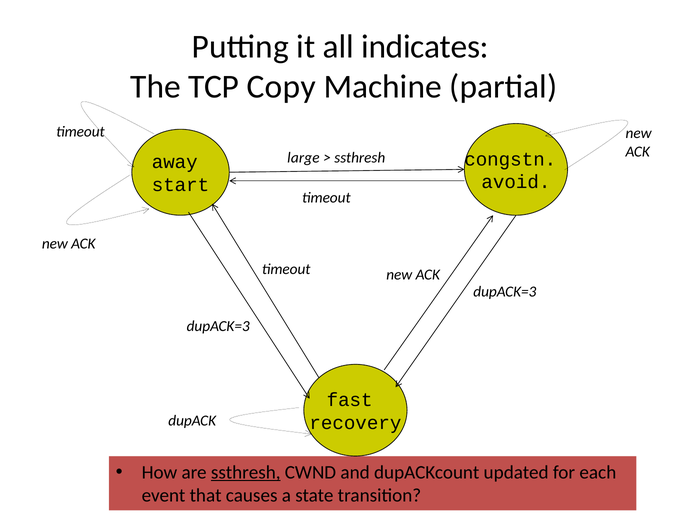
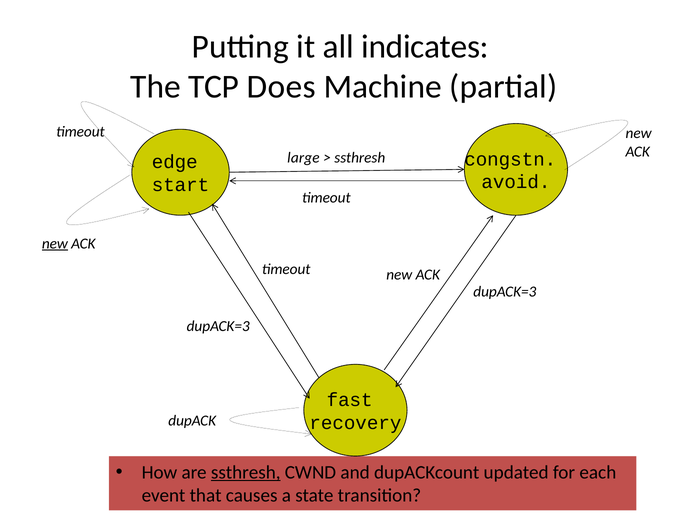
Copy: Copy -> Does (281, 87)
away: away -> edge (175, 162)
new underline: none -> present (55, 244)
